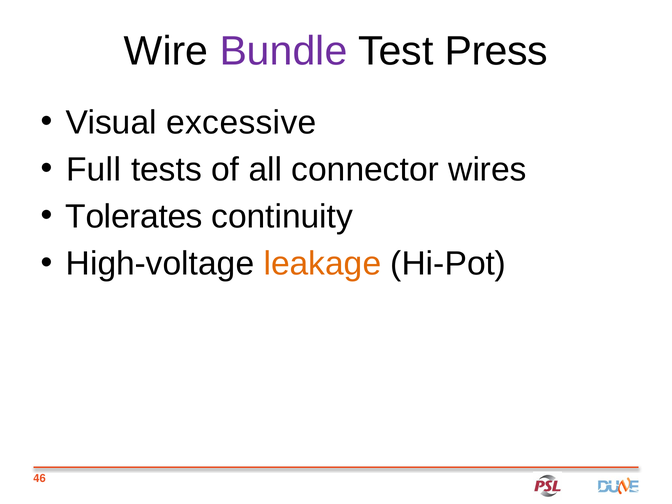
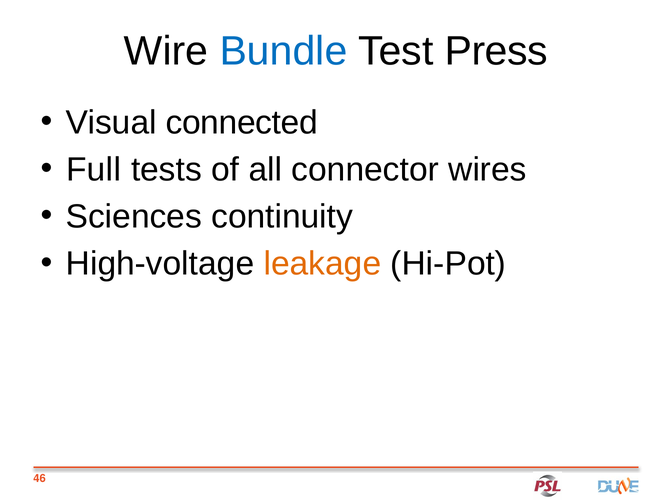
Bundle colour: purple -> blue (284, 51)
excessive: excessive -> connected (242, 123)
Tolerates: Tolerates -> Sciences (134, 217)
